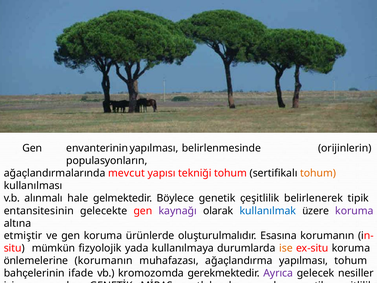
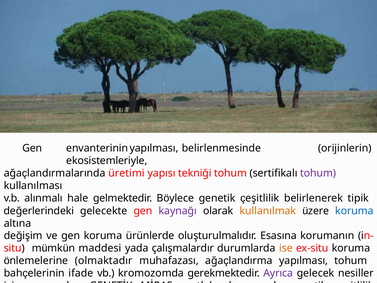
populasyonların: populasyonların -> ekosistemleriyle (107, 161)
mevcut: mevcut -> üretimi (126, 173)
tohum colour: orange -> purple (318, 173)
entansitesinin: entansitesinin -> değerlerindeki (39, 211)
kullanılmak colour: blue -> orange (268, 211)
koruma colour: purple -> blue (354, 211)
etmiştir: etmiştir -> değişim (23, 236)
fizyolojik: fizyolojik -> maddesi (100, 248)
kullanılmaya: kullanılmaya -> çalışmalardır (183, 248)
korumanın: korumanın -> olmaktadır (104, 260)
